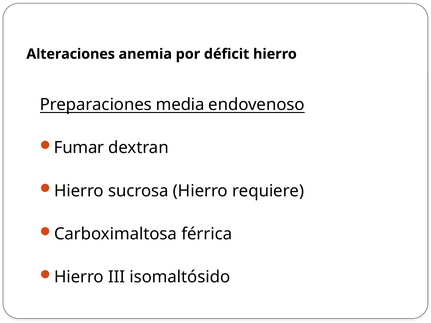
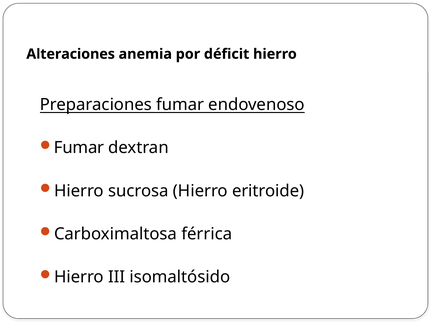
Preparaciones media: media -> fumar (180, 105)
requiere: requiere -> eritroide (268, 191)
